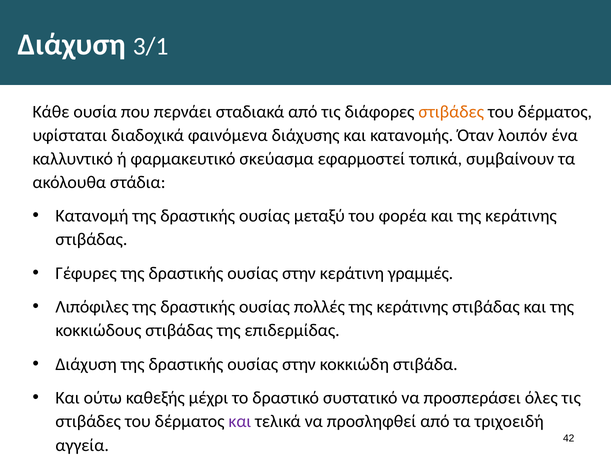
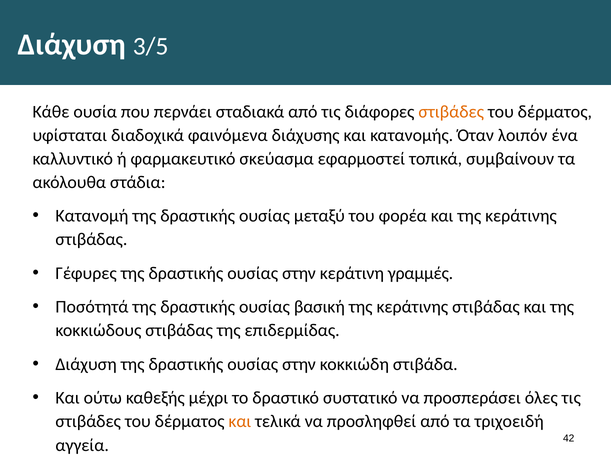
3/1: 3/1 -> 3/5 (151, 46)
Λιπόφιλες: Λιπόφιλες -> Ποσότητά (92, 307)
πολλές: πολλές -> βασική (319, 307)
και colour: purple -> orange (240, 421)
